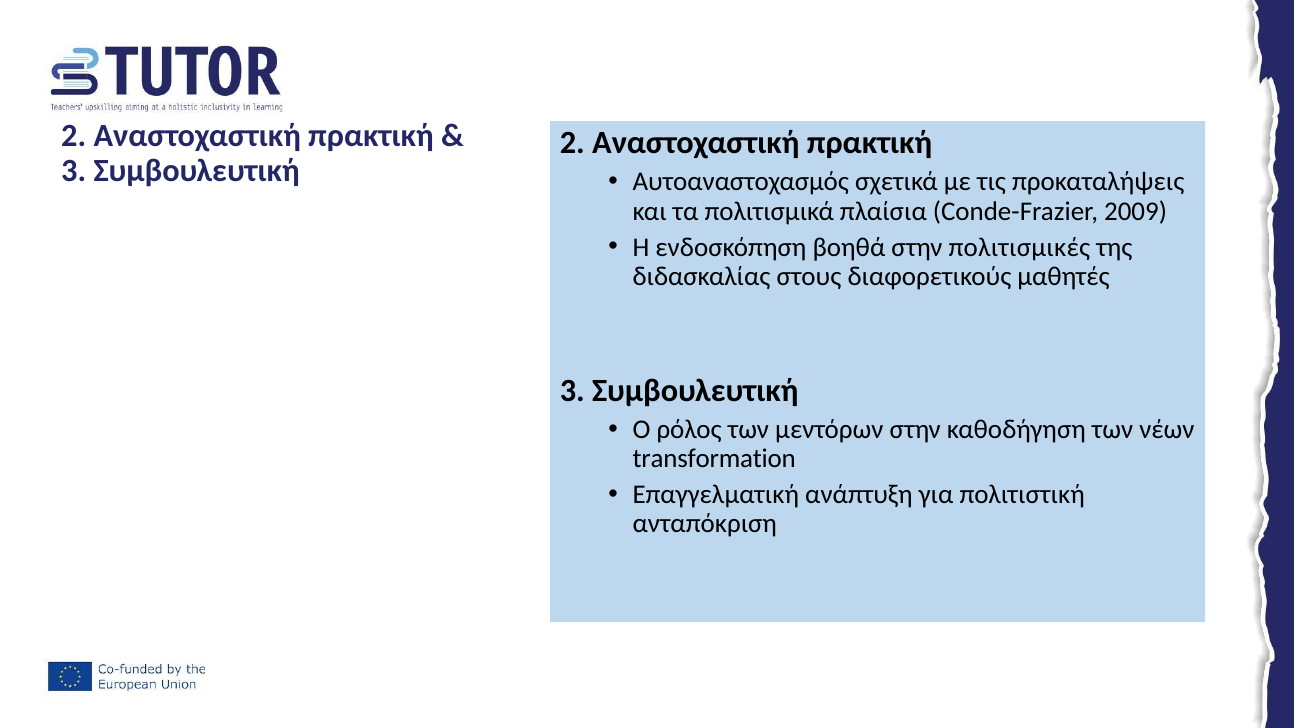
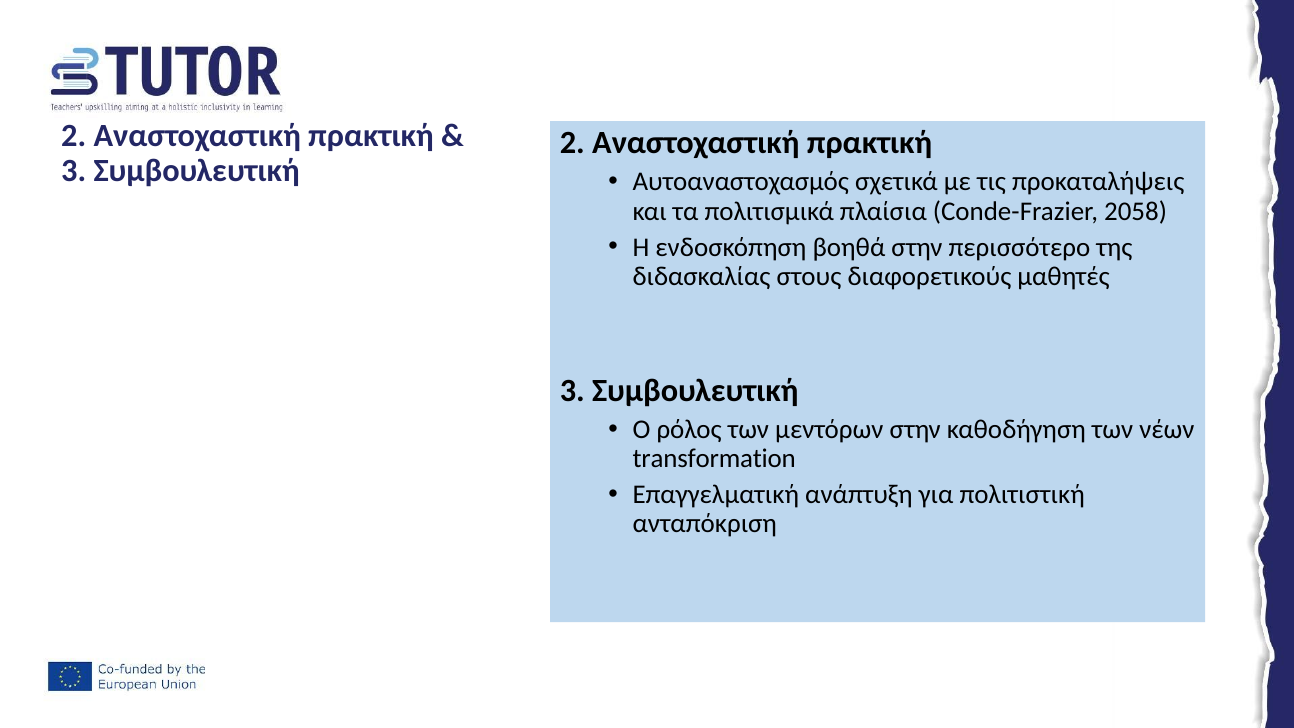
2009: 2009 -> 2058 (1136, 211)
πολιτισμικές: πολιτισμικές -> περισσότερο (1019, 247)
